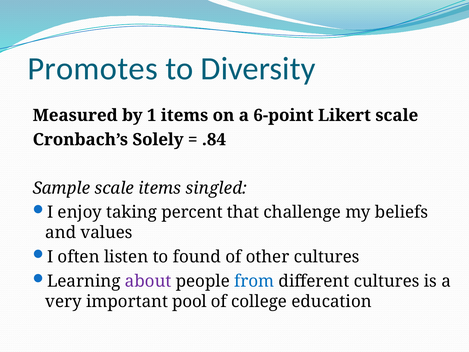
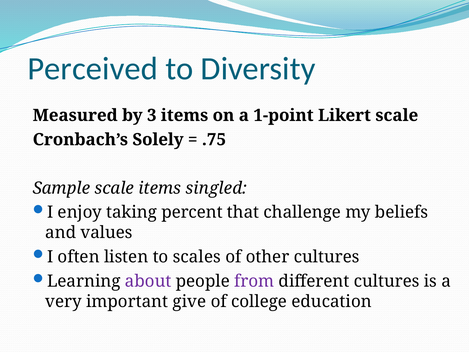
Promotes: Promotes -> Perceived (93, 69)
1: 1 -> 3 (152, 115)
6-point: 6-point -> 1-point (283, 115)
.84: .84 -> .75 (214, 140)
found: found -> scales (197, 257)
from colour: blue -> purple (254, 281)
pool: pool -> give (189, 301)
